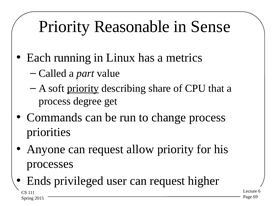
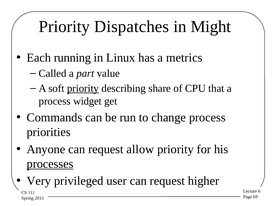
Reasonable: Reasonable -> Dispatches (132, 27)
Sense: Sense -> Might (211, 27)
degree: degree -> widget (87, 101)
processes underline: none -> present (50, 163)
Ends: Ends -> Very (39, 181)
